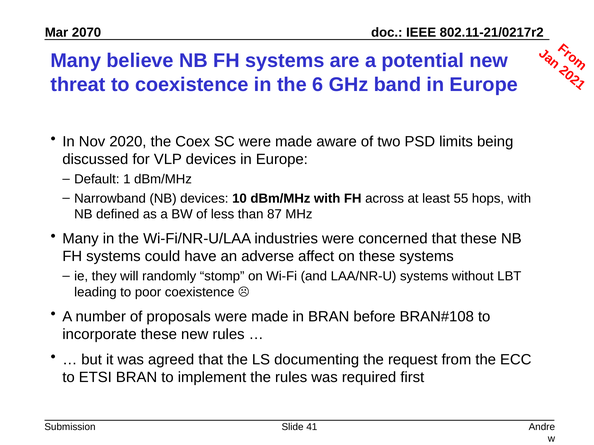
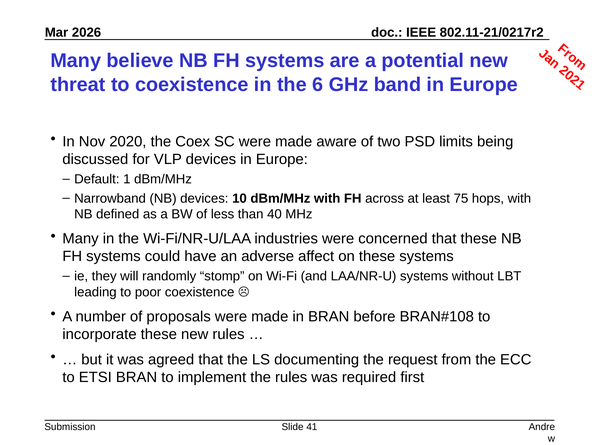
2070: 2070 -> 2026 (87, 33)
55: 55 -> 75 (461, 199)
87: 87 -> 40 (274, 214)
